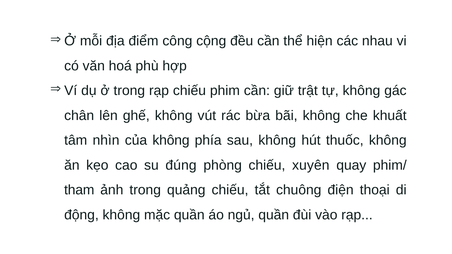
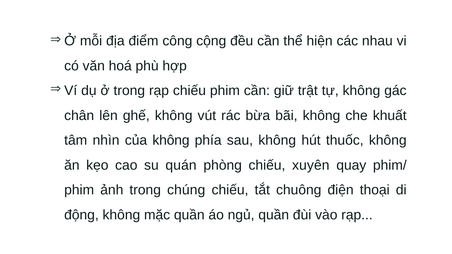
đúng: đúng -> quán (181, 165)
tham: tham -> phim (79, 190)
quảng: quảng -> chúng (186, 190)
